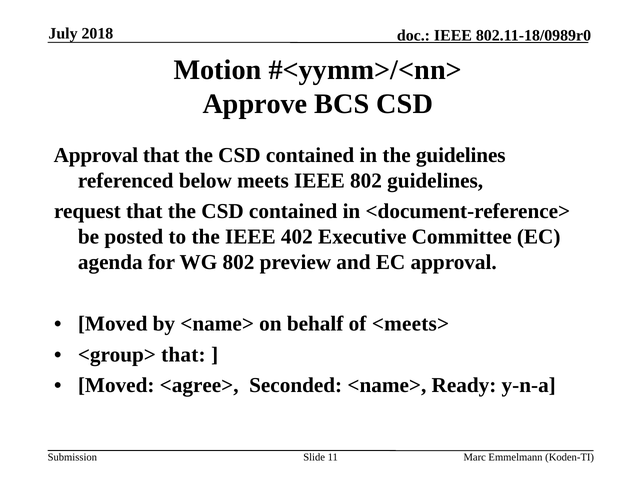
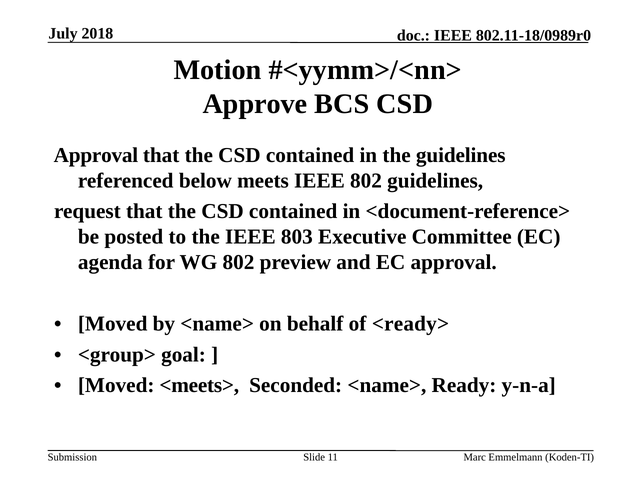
402: 402 -> 803 (297, 237)
<meets>: <meets> -> <ready> (410, 324)
<group> that: that -> goal (184, 355)
<agree>: <agree> -> <meets> (199, 385)
